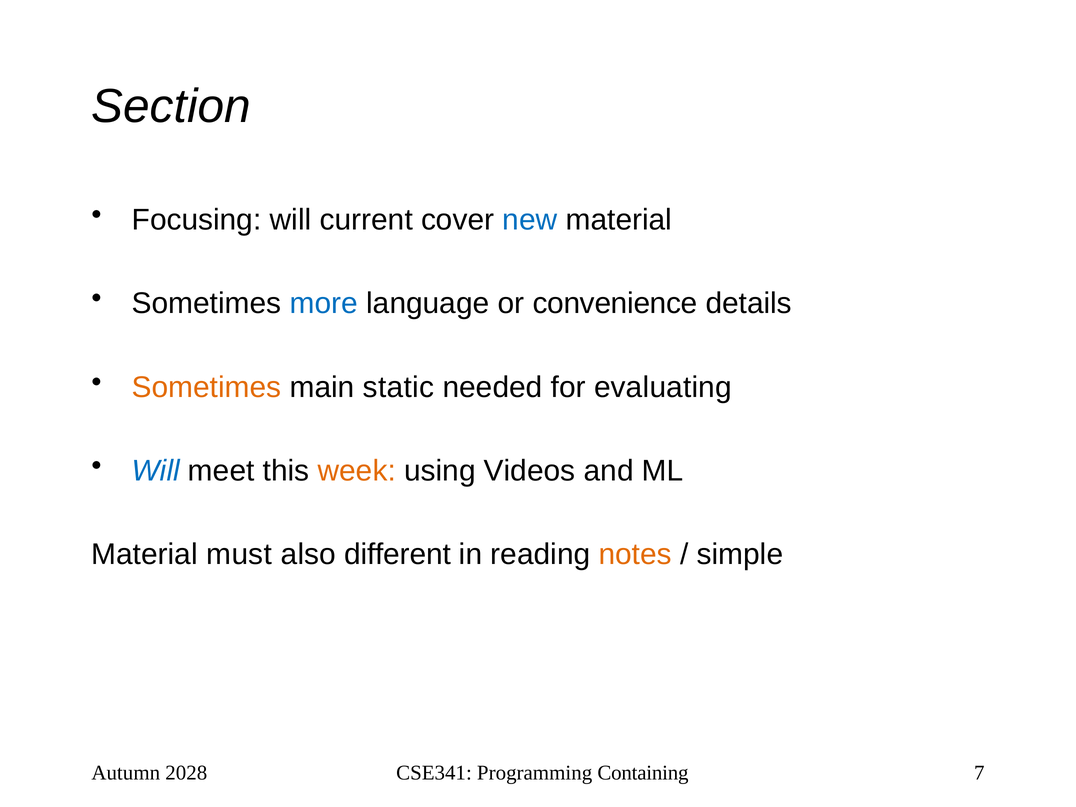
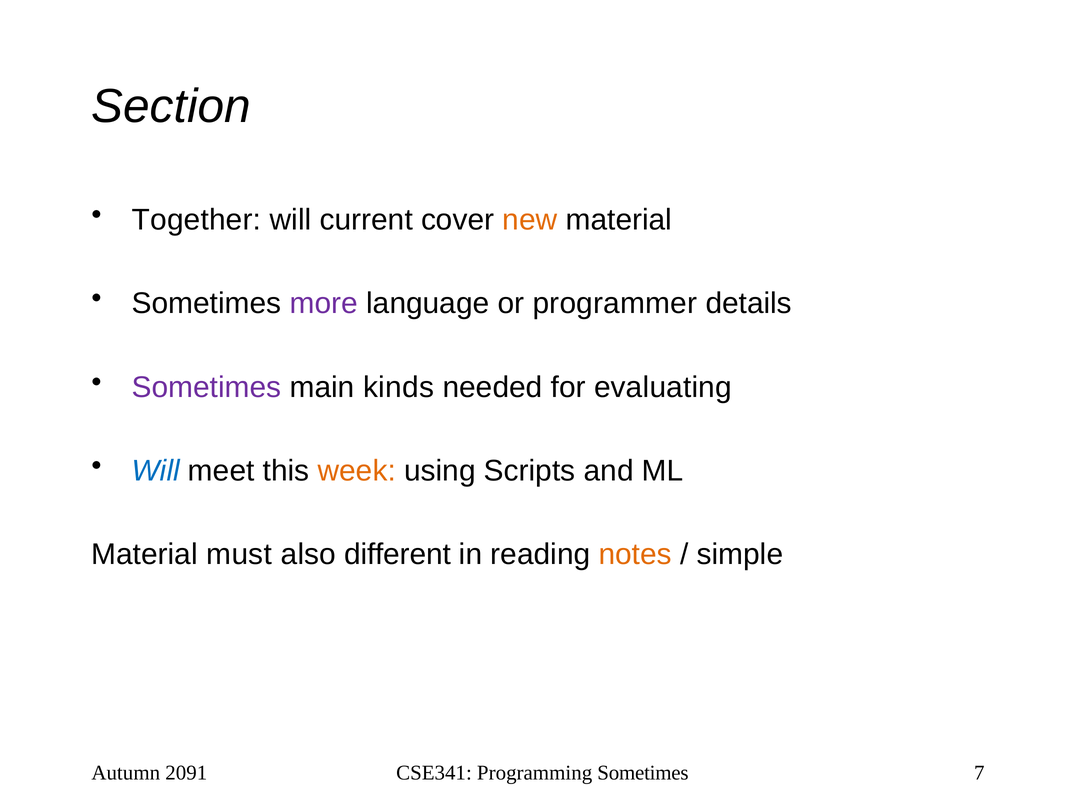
Focusing: Focusing -> Together (197, 220)
new colour: blue -> orange (530, 220)
more colour: blue -> purple (324, 303)
convenience: convenience -> programmer (615, 303)
Sometimes colour: orange -> purple (207, 387)
static: static -> kinds (399, 387)
Videos: Videos -> Scripts (530, 471)
2028: 2028 -> 2091 (186, 773)
Programming Containing: Containing -> Sometimes (643, 773)
